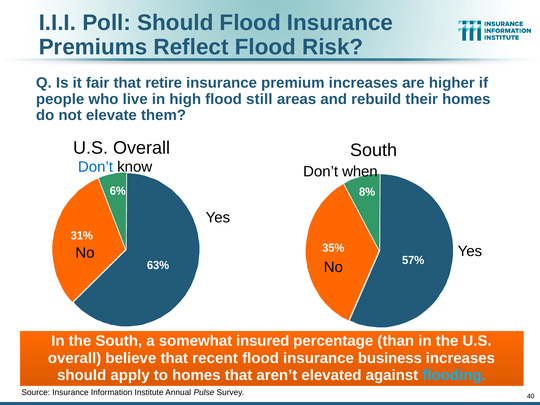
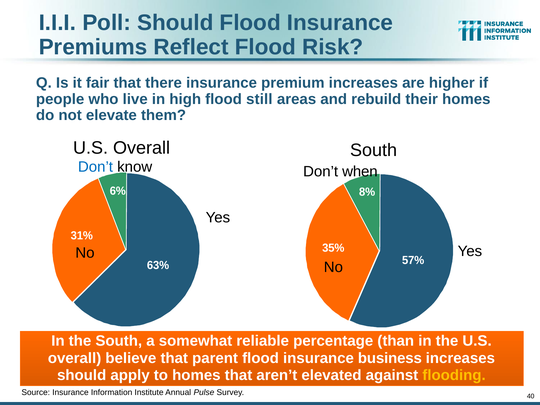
retire: retire -> there (164, 83)
insured: insured -> reliable (263, 341)
recent: recent -> parent (215, 358)
flooding colour: light blue -> yellow (454, 375)
